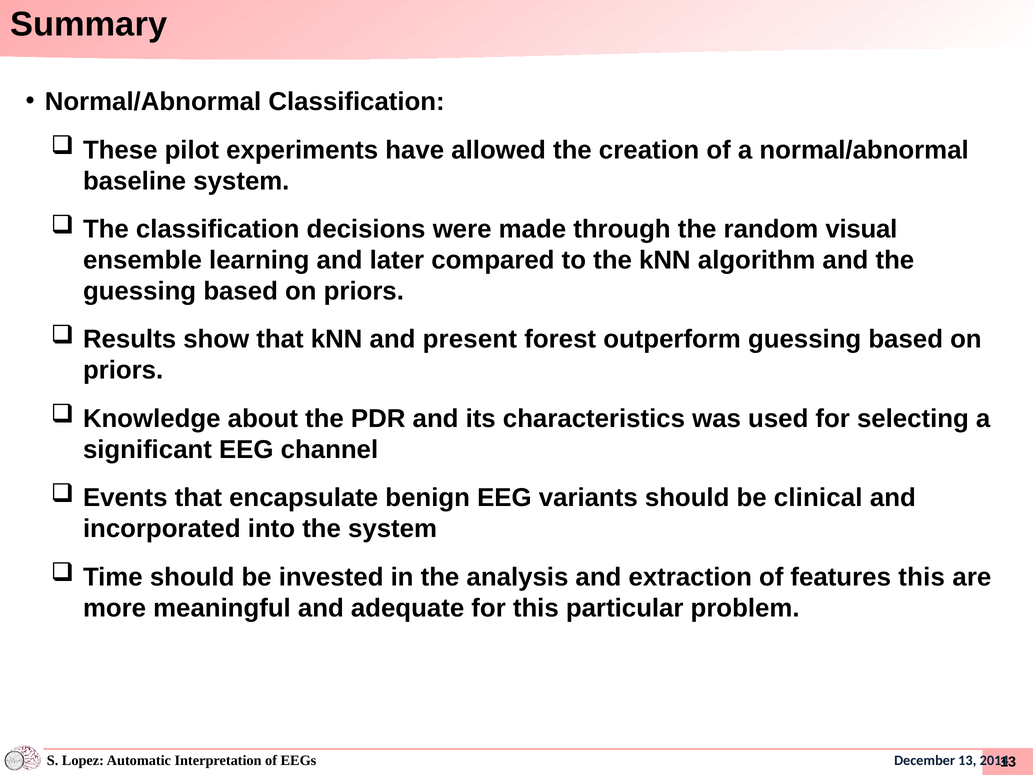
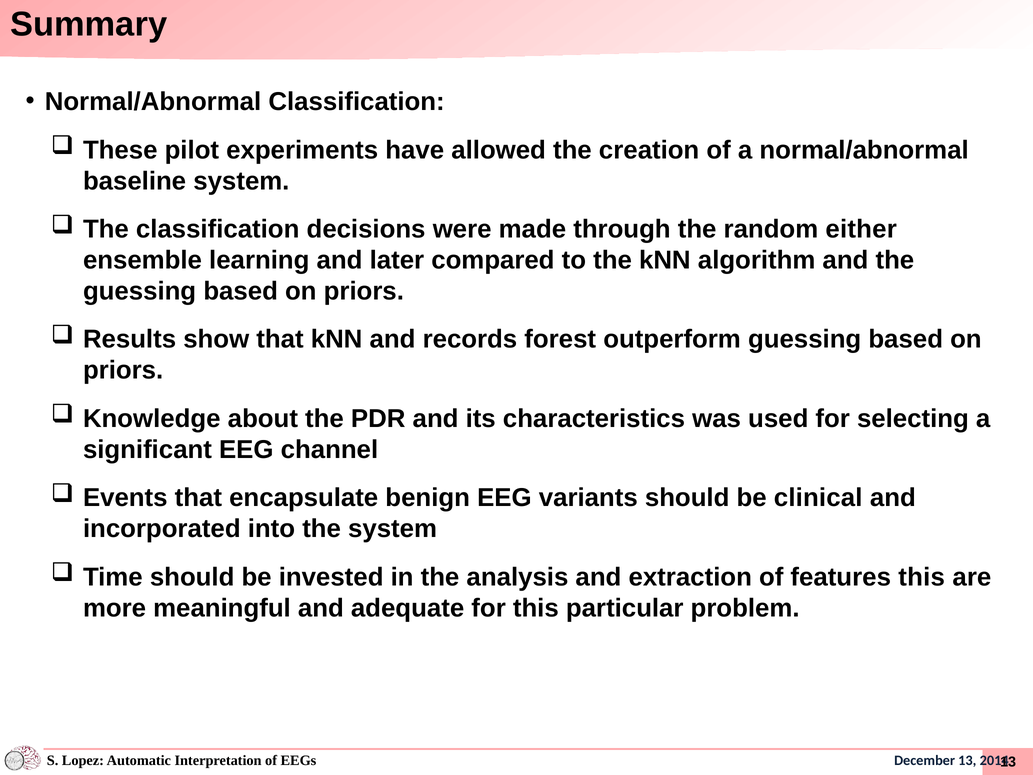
visual: visual -> either (861, 229)
present: present -> records (470, 339)
